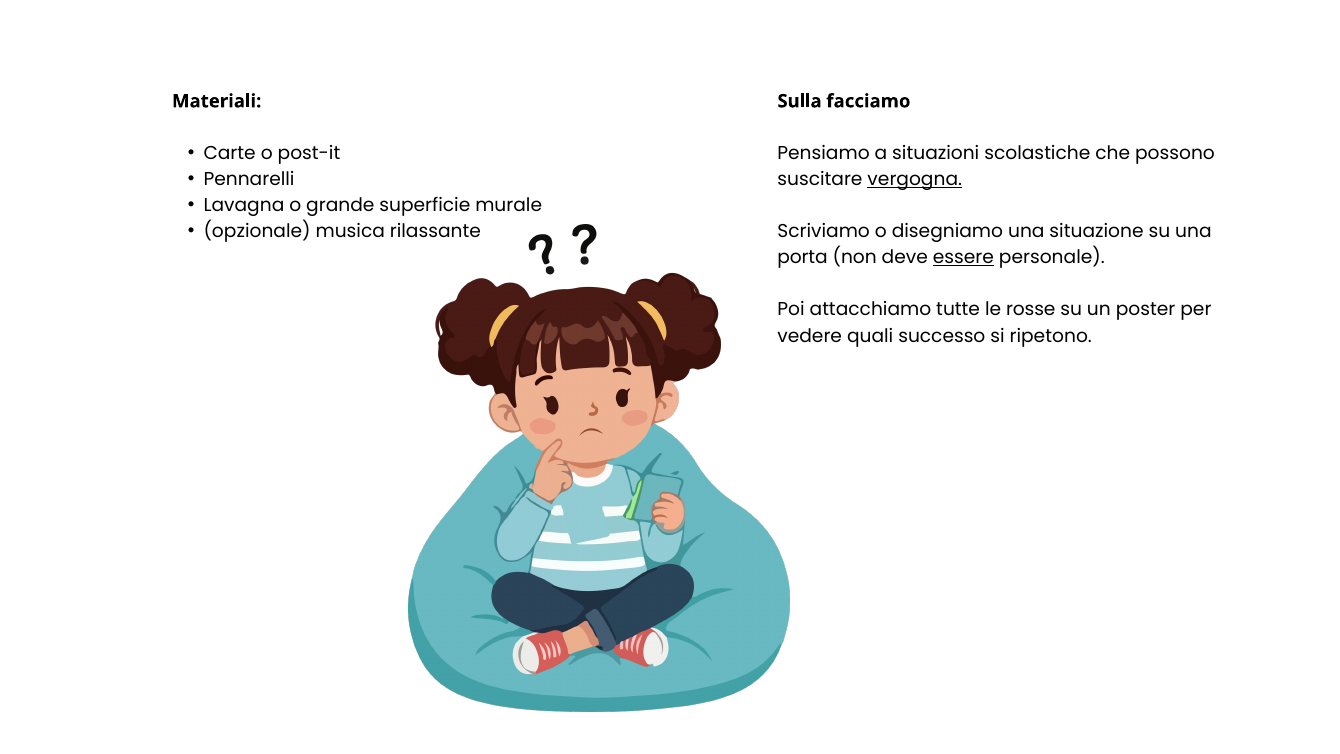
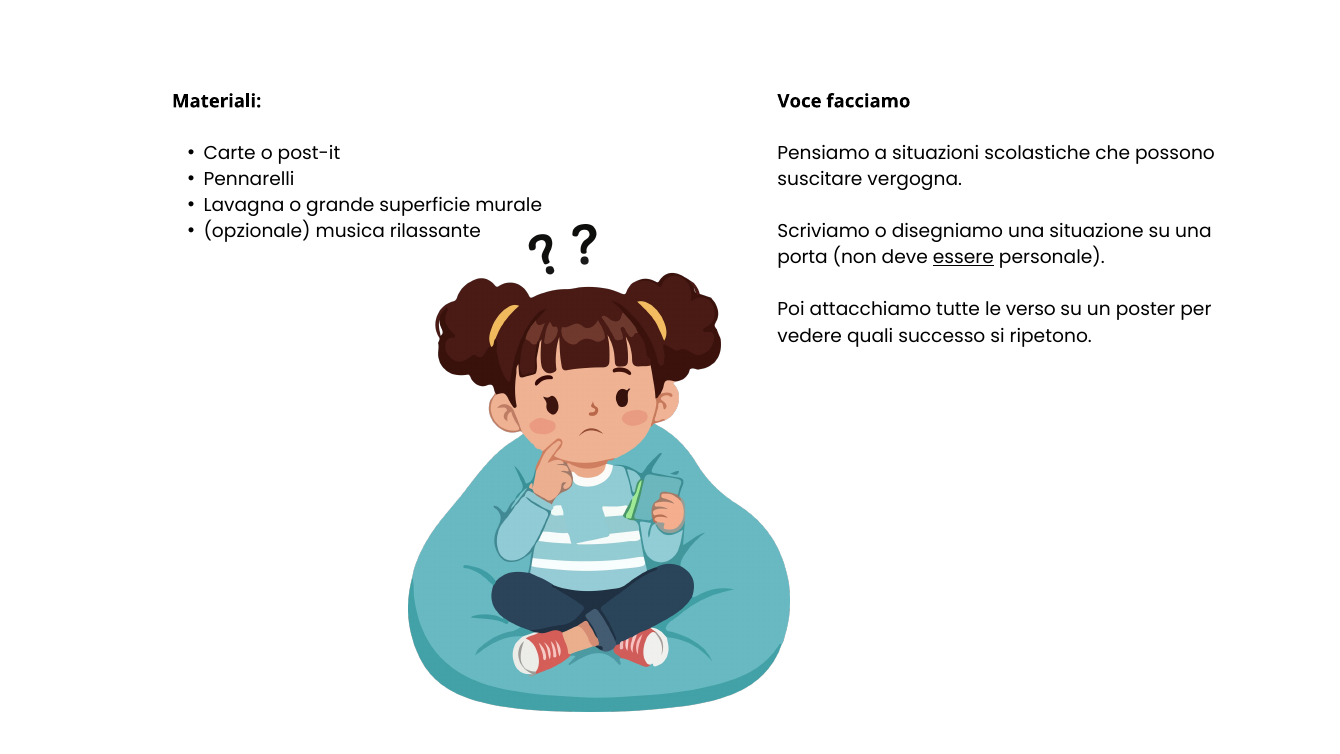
Sulla: Sulla -> Voce (800, 101)
vergogna underline: present -> none (915, 179)
rosse: rosse -> verso (1031, 310)
